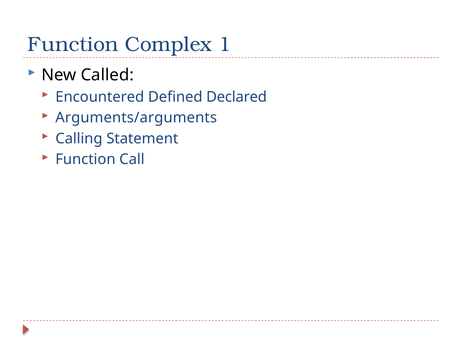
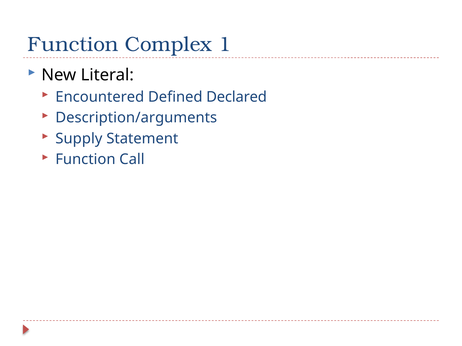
Called: Called -> Literal (107, 75)
Arguments/arguments: Arguments/arguments -> Description/arguments (136, 118)
Calling: Calling -> Supply (79, 139)
